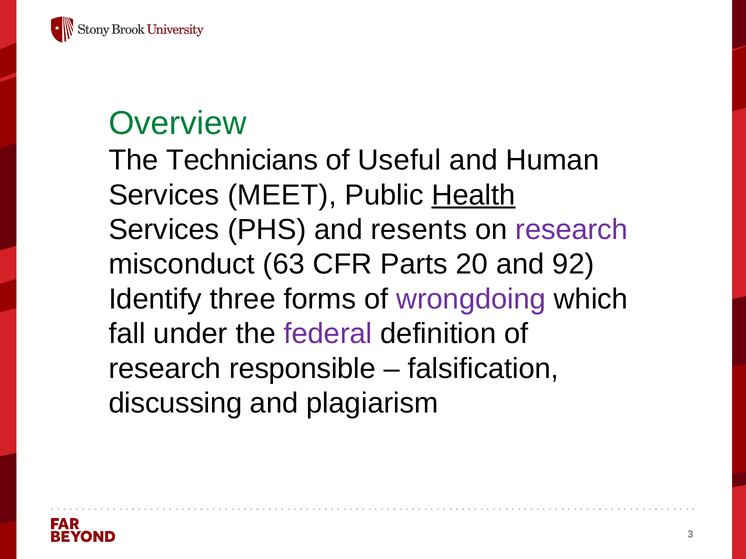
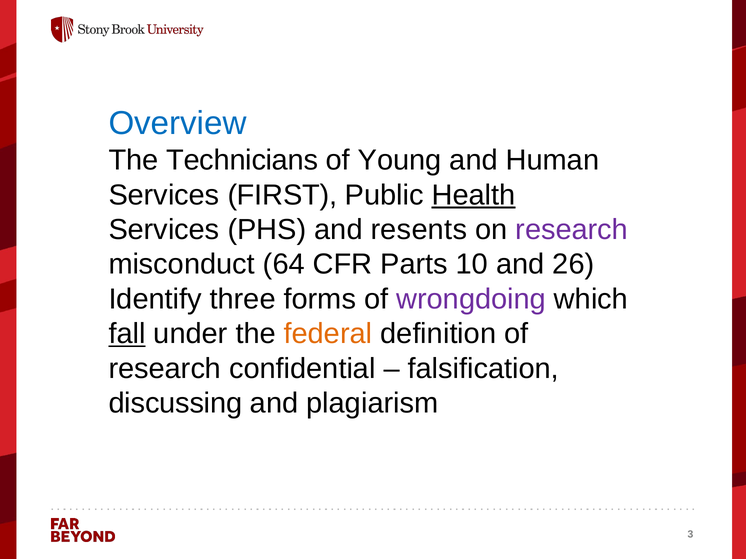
Overview colour: green -> blue (178, 123)
Useful: Useful -> Young (400, 160)
MEET: MEET -> FIRST (282, 195)
63: 63 -> 64 (284, 265)
20: 20 -> 10 (472, 265)
92: 92 -> 26 (573, 265)
fall underline: none -> present (127, 334)
federal colour: purple -> orange (328, 334)
responsible: responsible -> confidential (302, 369)
